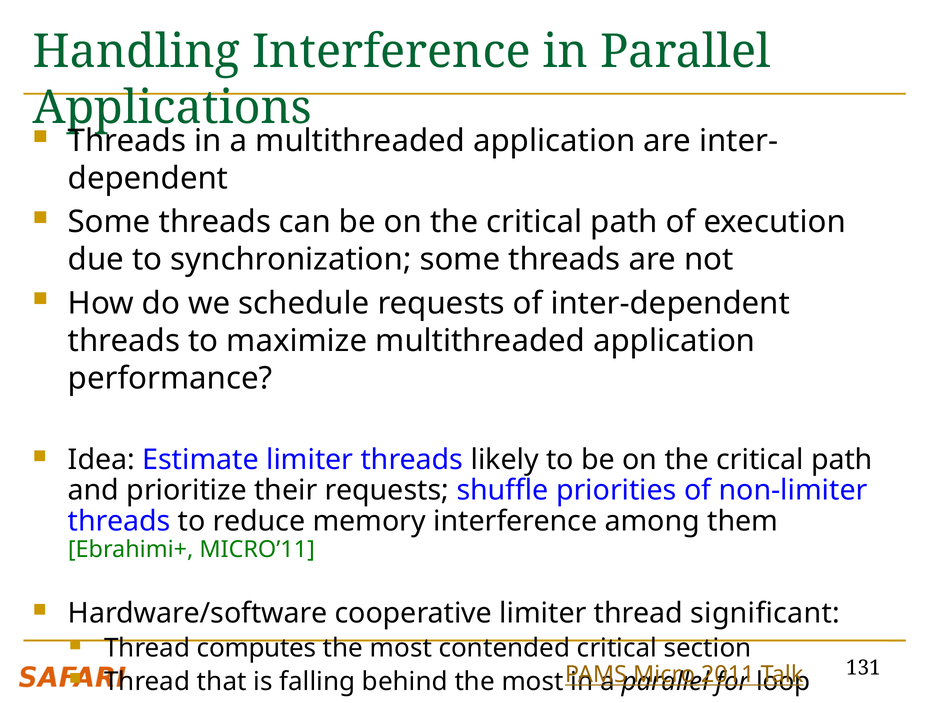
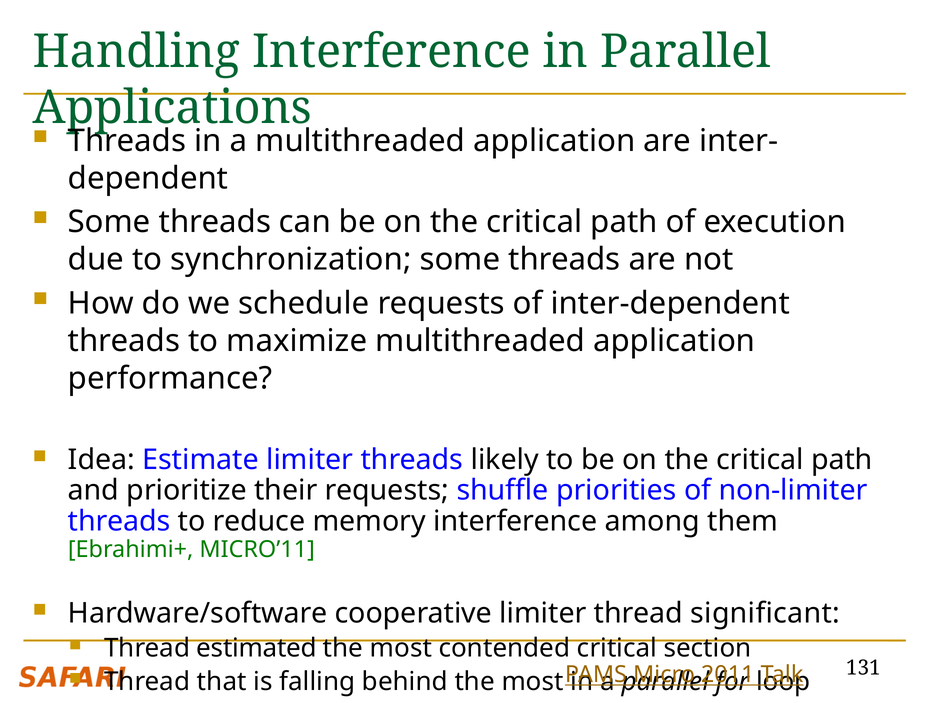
computes: computes -> estimated (257, 648)
